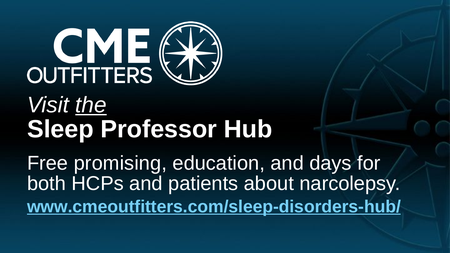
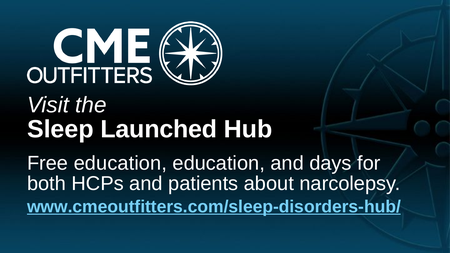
the underline: present -> none (91, 105)
Professor: Professor -> Launched (159, 129)
Free promising: promising -> education (120, 163)
